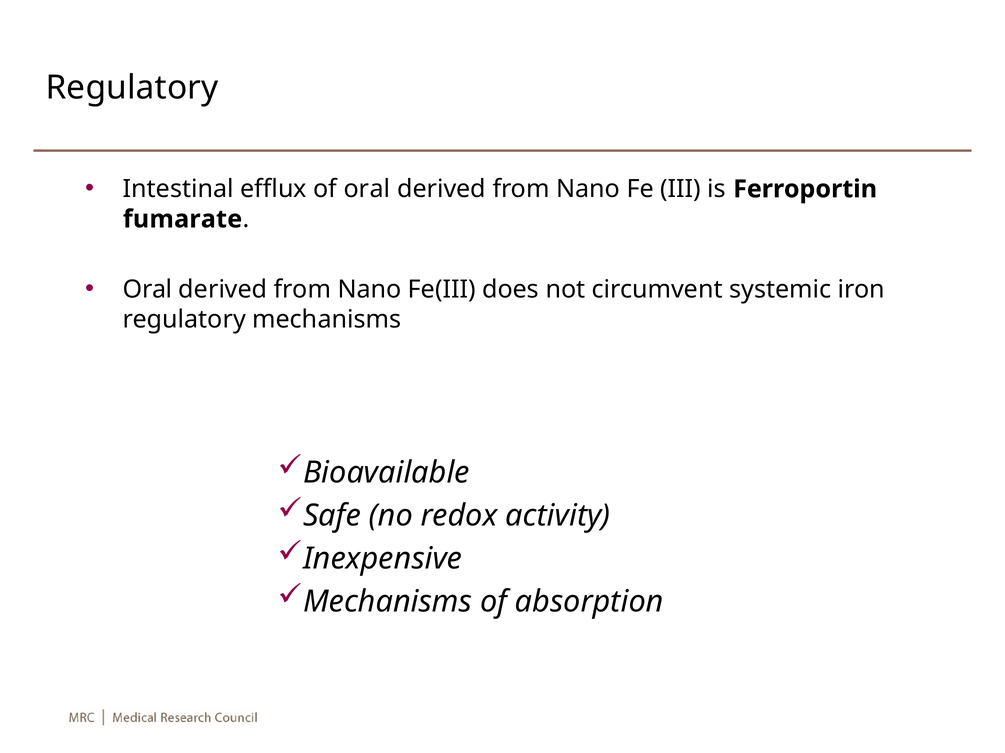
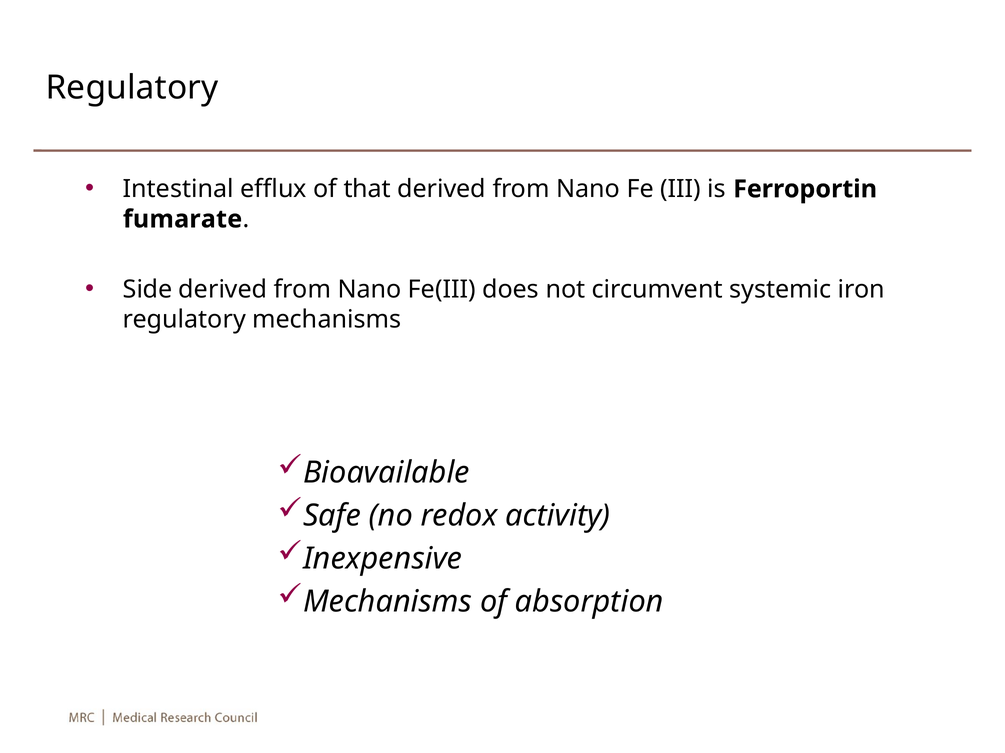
of oral: oral -> that (367, 189)
Oral: Oral -> Side (148, 290)
